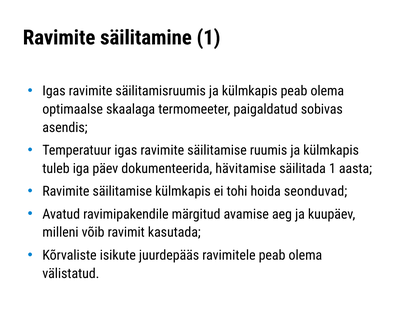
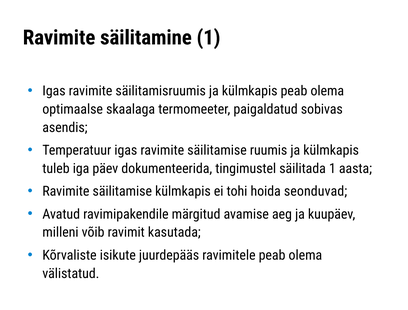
hävitamise: hävitamise -> tingimustel (246, 169)
